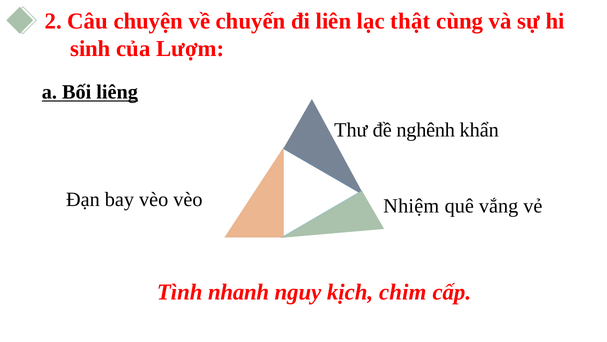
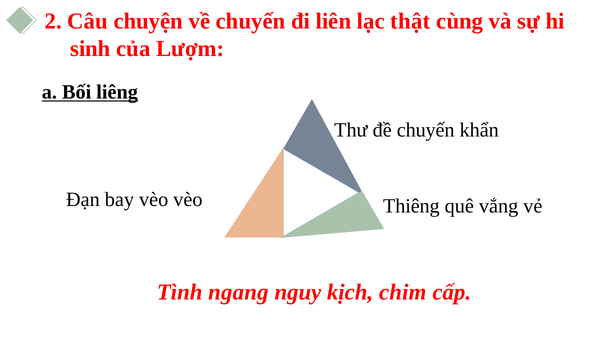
đề nghênh: nghênh -> chuyến (426, 130)
Nhiệm: Nhiệm -> Thiêng (411, 206)
nhanh: nhanh -> ngang (238, 292)
